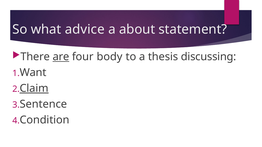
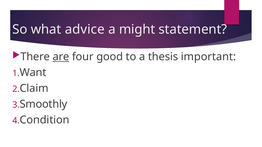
about: about -> might (137, 29)
body: body -> good (110, 57)
discussing: discussing -> important (209, 57)
Claim underline: present -> none (34, 89)
Sentence: Sentence -> Smoothly (43, 104)
